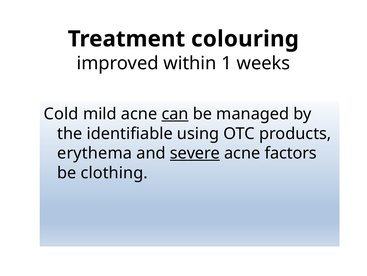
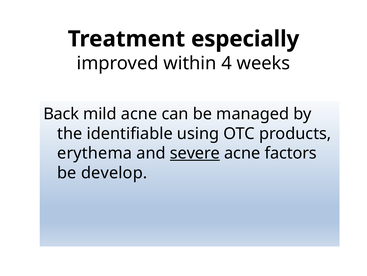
colouring: colouring -> especially (245, 39)
1: 1 -> 4 (227, 63)
Cold: Cold -> Back (61, 114)
can underline: present -> none (175, 114)
clothing: clothing -> develop (114, 172)
